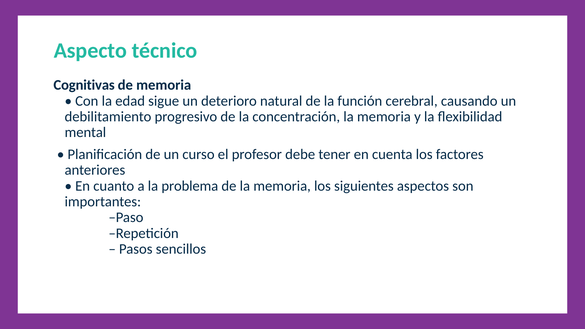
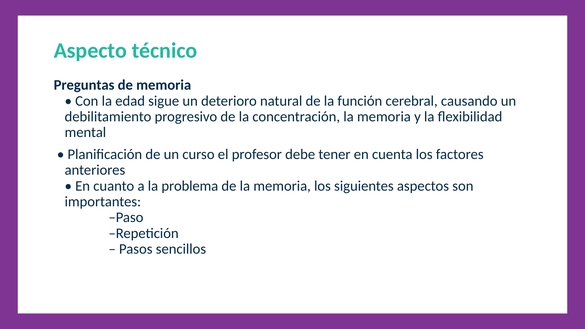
Cognitivas: Cognitivas -> Preguntas (84, 85)
